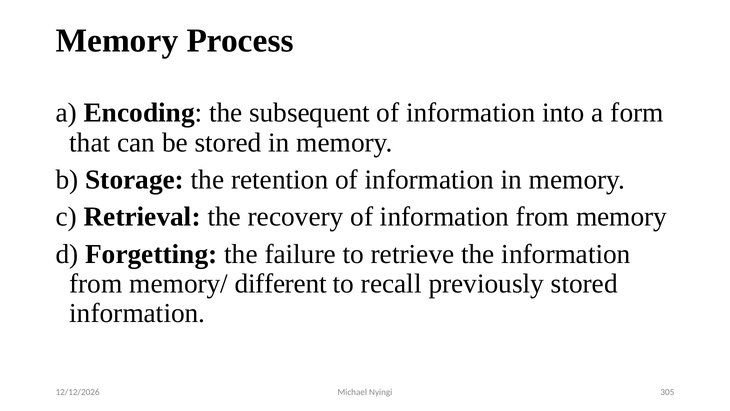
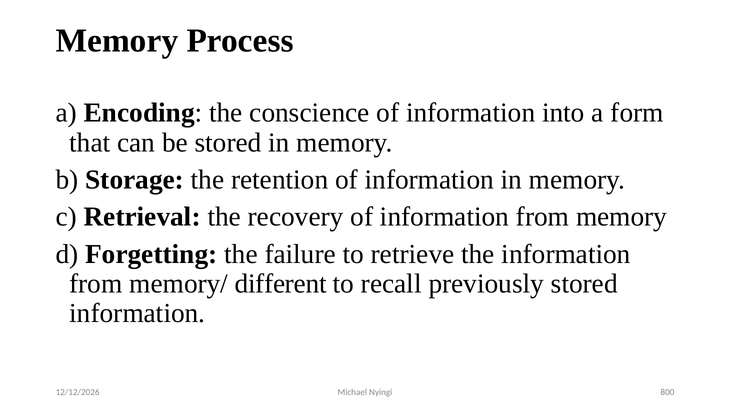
subsequent: subsequent -> conscience (309, 113)
305: 305 -> 800 (667, 392)
